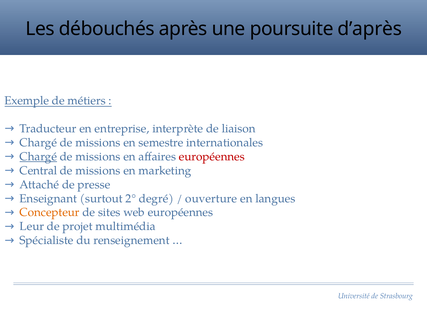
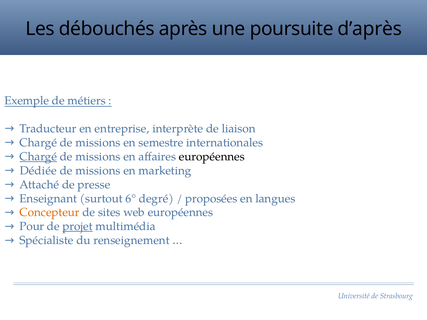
européennes colour: red -> black (212, 157)
Central: Central -> Dédiée (38, 171)
2°: 2° -> 6° (131, 199)
ouverture: ouverture -> proposées (211, 199)
Leur: Leur -> Pour (32, 227)
projet underline: none -> present (78, 227)
